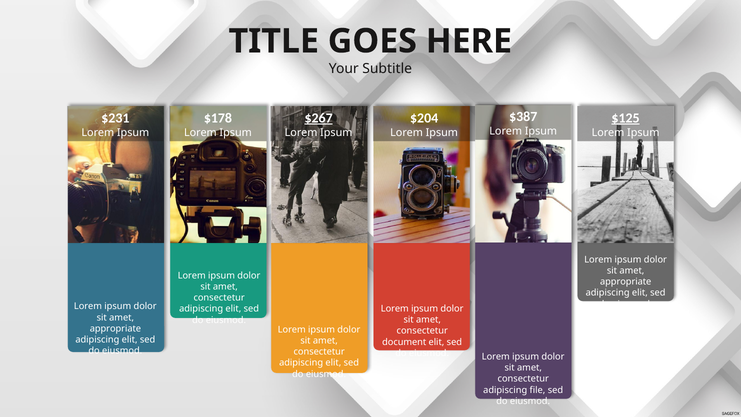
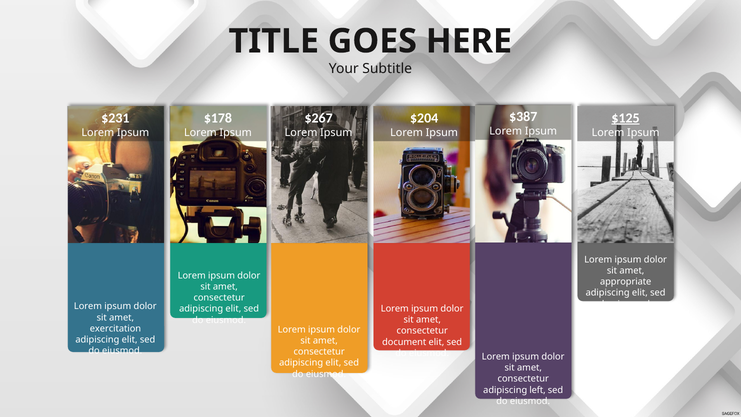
$267 underline: present -> none (319, 118)
appropriate: appropriate -> exercitation (115, 328)
file: file -> left (538, 390)
